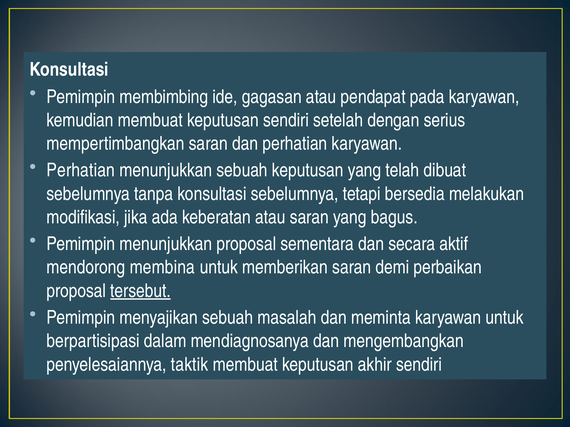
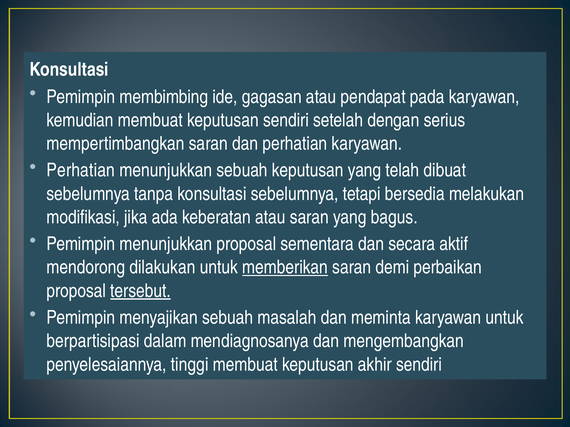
membina: membina -> dilakukan (162, 268)
memberikan underline: none -> present (285, 268)
taktik: taktik -> tinggi (190, 365)
